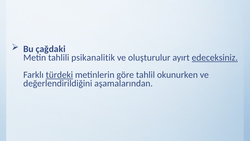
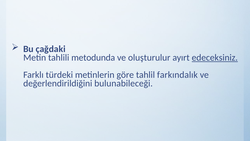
psikanalitik: psikanalitik -> metodunda (93, 57)
türdeki underline: present -> none (59, 75)
okunurken: okunurken -> farkındalık (177, 75)
aşamalarından: aşamalarından -> bulunabileceği (124, 83)
